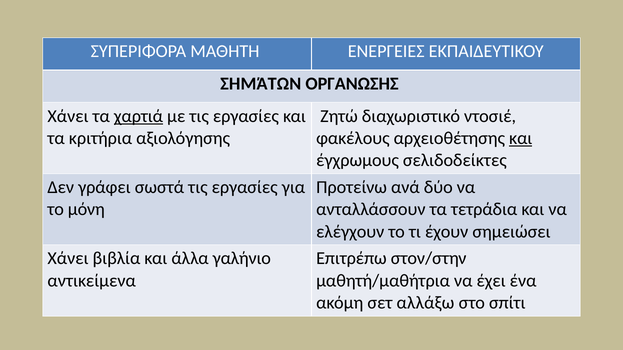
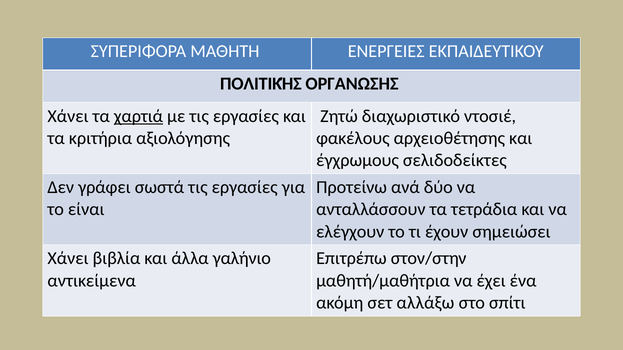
ΣΗΜΆΤΩΝ: ΣΗΜΆΤΩΝ -> ΠΟΛΙΤΙΚΉΣ (261, 84)
και underline: present -> none (521, 138)
μόνη: μόνη -> είναι (86, 210)
